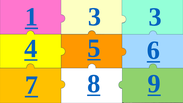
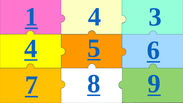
3: 3 -> 4 (95, 17)
